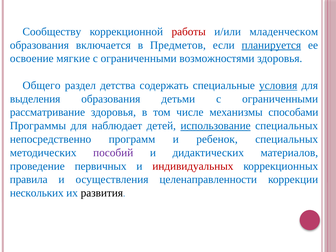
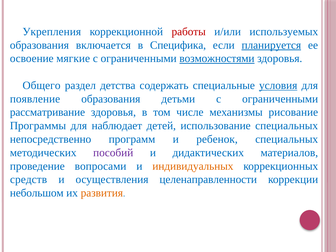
Сообществу: Сообществу -> Укрепления (52, 32)
младенческом: младенческом -> используемых (284, 32)
Предметов: Предметов -> Специфика (178, 45)
возможностями underline: none -> present (217, 59)
выделения: выделения -> появление (35, 99)
способами: способами -> рисование (293, 112)
использование underline: present -> none (216, 126)
первичных: первичных -> вопросами (101, 166)
индивидуальных colour: red -> orange (193, 166)
правила: правила -> средств (29, 180)
нескольких: нескольких -> небольшом (37, 193)
развития colour: black -> orange (102, 193)
